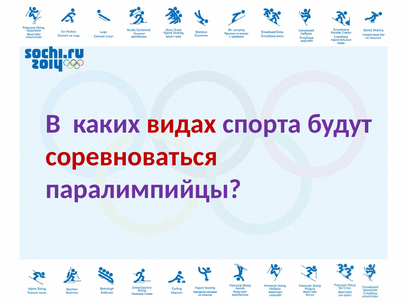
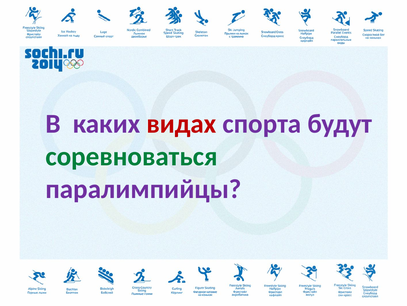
соревноваться colour: red -> green (132, 156)
